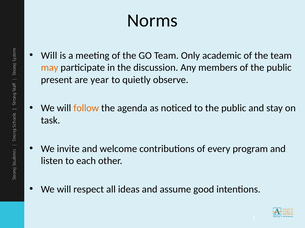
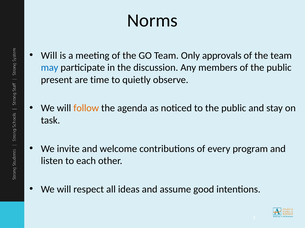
academic: academic -> approvals (222, 56)
may colour: orange -> blue (50, 68)
year: year -> time (100, 80)
